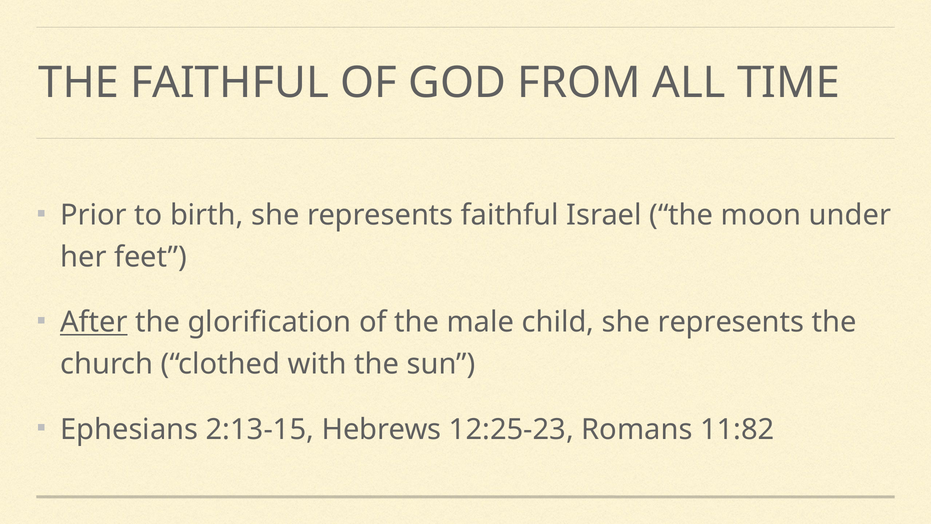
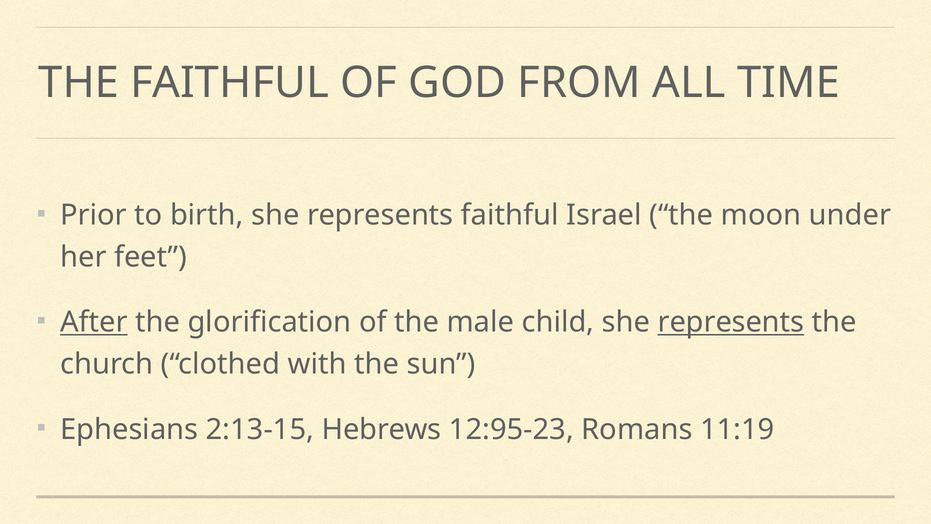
represents underline: none -> present (731, 322)
12:25-23: 12:25-23 -> 12:95-23 (511, 429)
11:82: 11:82 -> 11:19 (737, 429)
